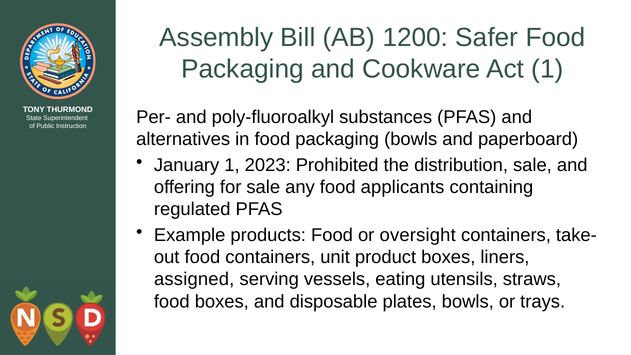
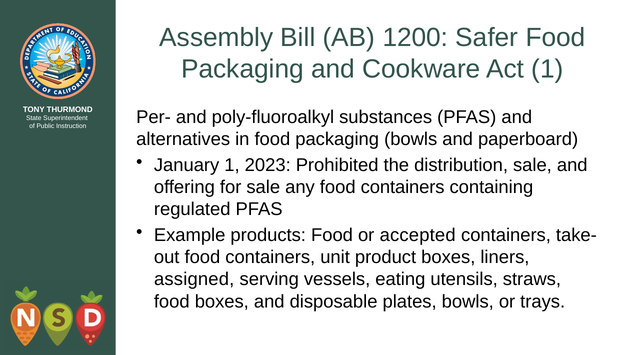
any food applicants: applicants -> containers (403, 187)
oversight: oversight -> accepted (418, 235)
